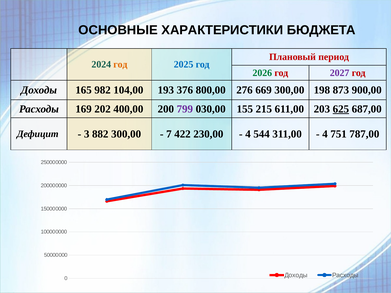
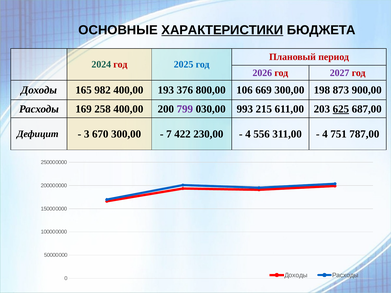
ХАРАКТЕРИСТИКИ underline: none -> present (222, 30)
год colour: orange -> red (120, 64)
2026 colour: green -> purple (262, 73)
982 104,00: 104,00 -> 400,00 (128, 90)
276: 276 -> 106 (245, 90)
202: 202 -> 258 (103, 109)
155: 155 -> 993 (245, 109)
882: 882 -> 670 (100, 134)
544: 544 -> 556 (262, 134)
